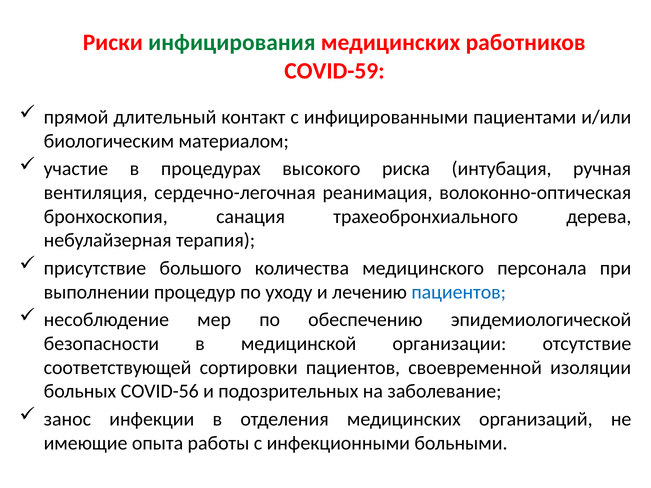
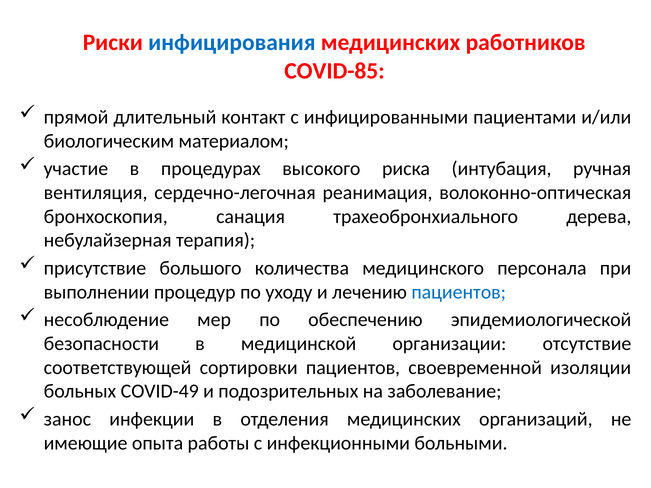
инфицирования colour: green -> blue (232, 43)
COVID-59: COVID-59 -> COVID-85 (334, 71)
COVID-56: COVID-56 -> COVID-49 (160, 392)
